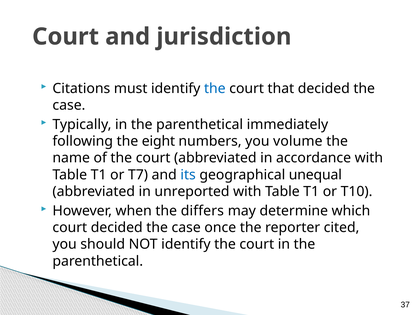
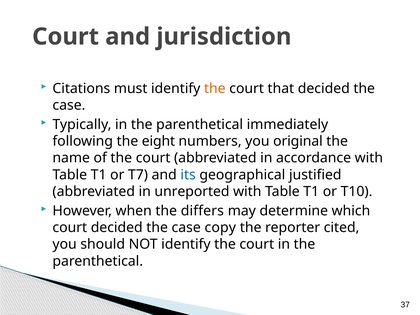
the colour: blue -> orange (215, 88)
volume: volume -> original (298, 141)
unequal: unequal -> justified (315, 175)
once: once -> copy (220, 228)
